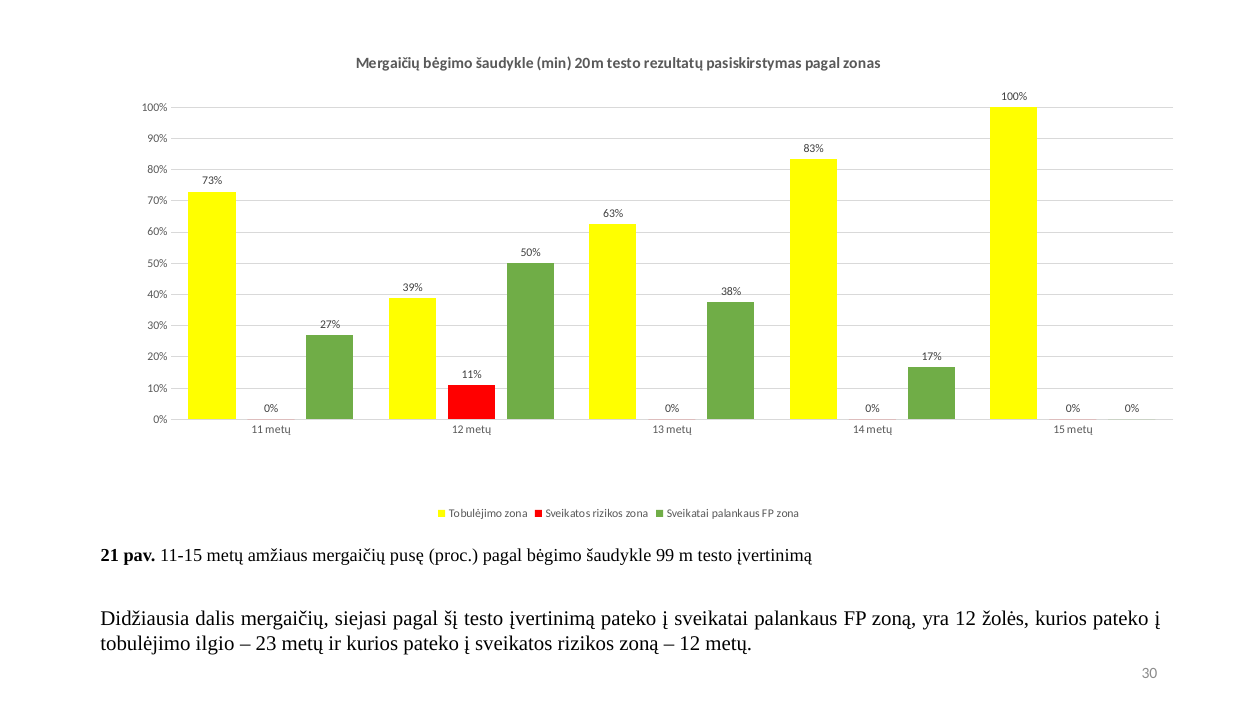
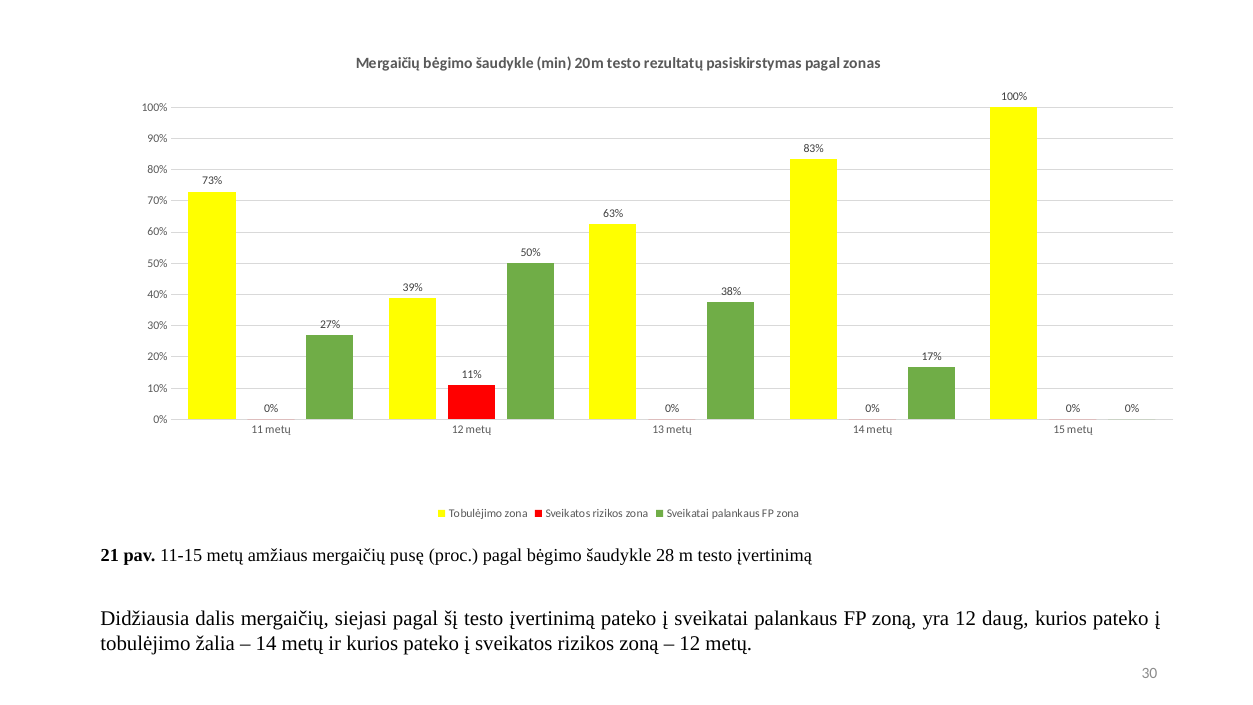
99: 99 -> 28 (665, 555)
žolės: žolės -> daug (1005, 619)
ilgio: ilgio -> žalia (215, 644)
23: 23 -> 14 (266, 644)
